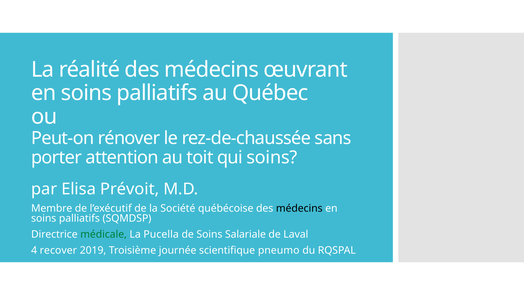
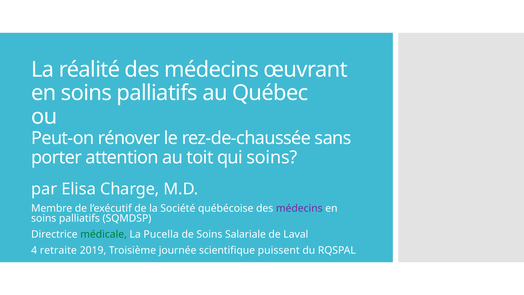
Prévoit: Prévoit -> Charge (130, 189)
médecins colour: black -> purple (299, 208)
recover: recover -> retraite (58, 250)
pneumo: pneumo -> puissent (279, 250)
